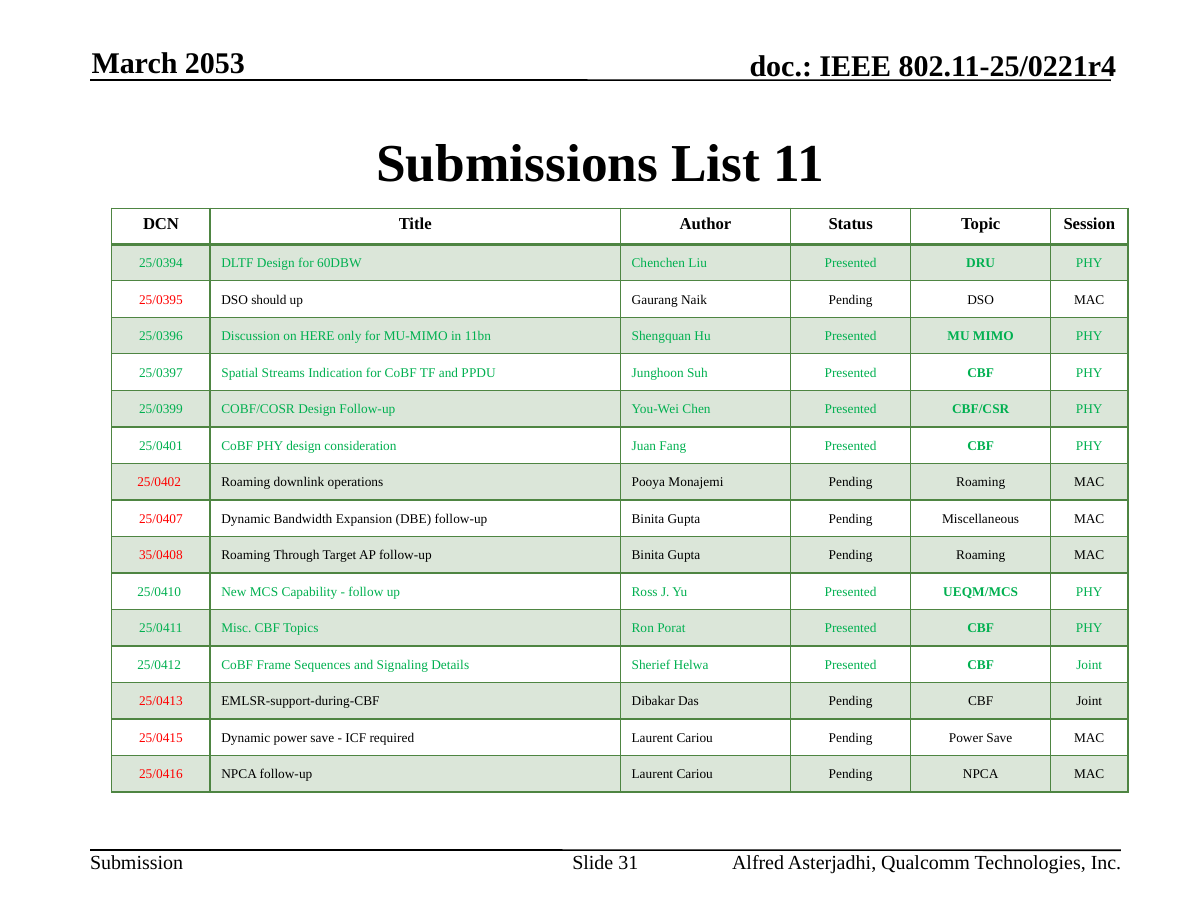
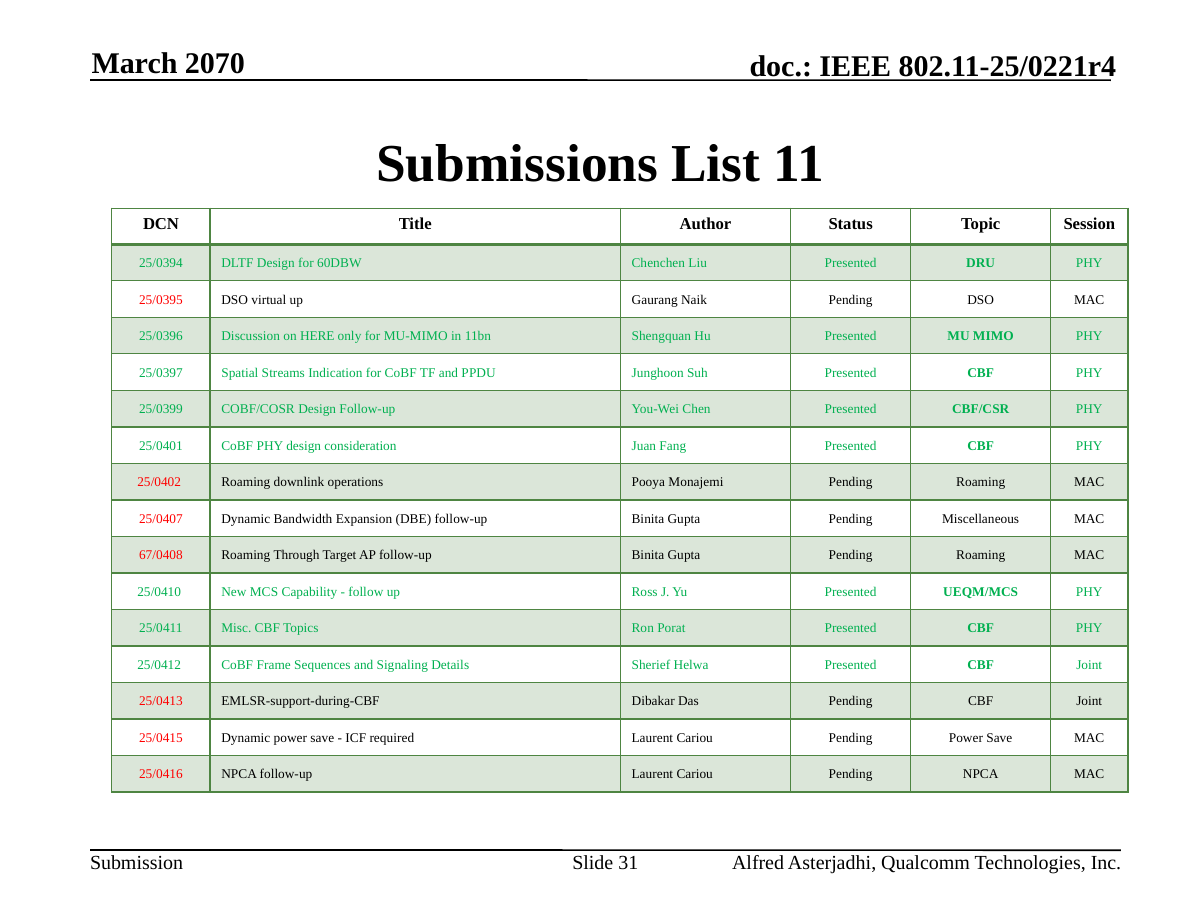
2053: 2053 -> 2070 (215, 64)
should: should -> virtual (269, 300)
35/0408: 35/0408 -> 67/0408 (161, 556)
